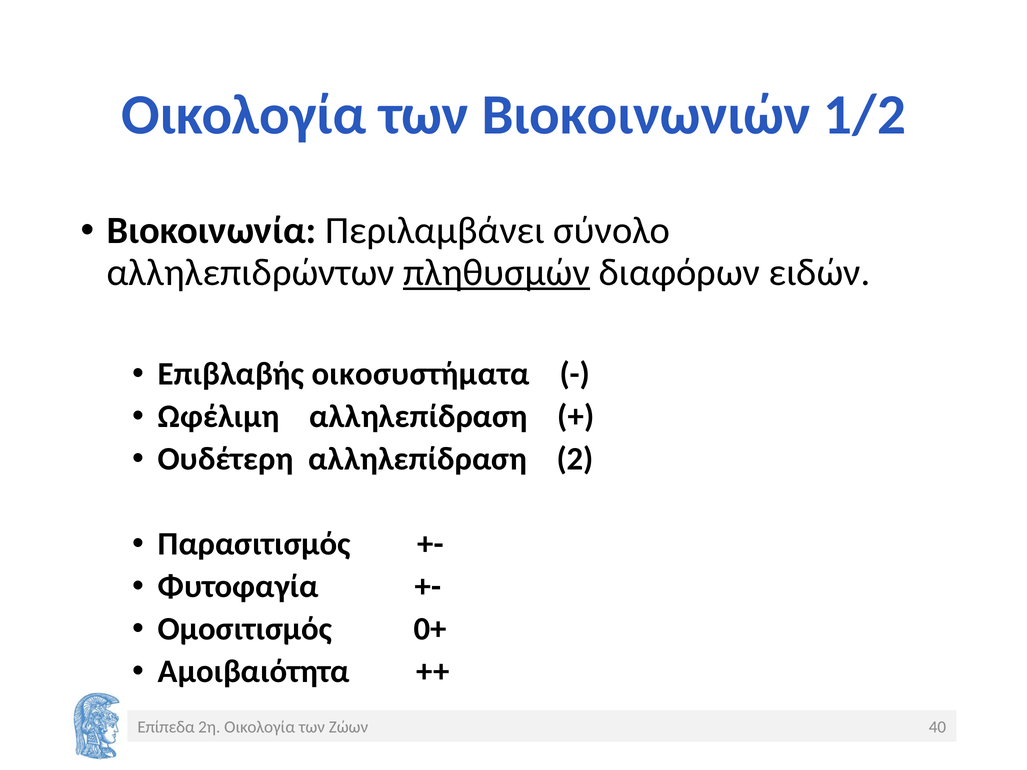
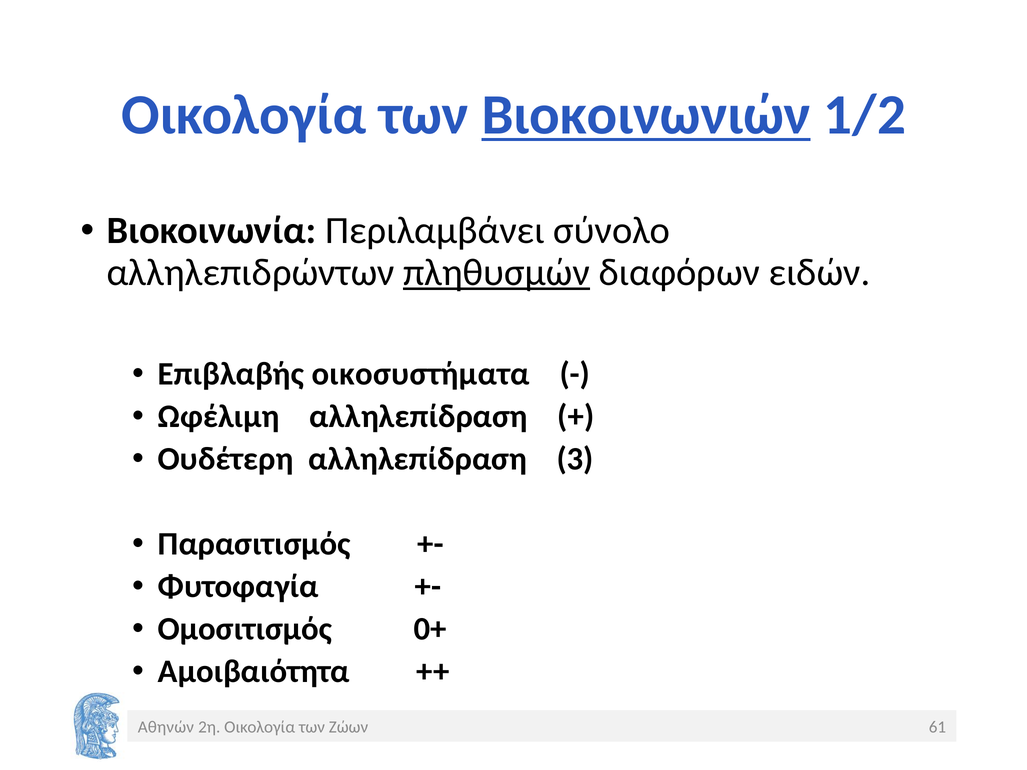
Βιοκοινωνιών underline: none -> present (646, 115)
2: 2 -> 3 (575, 459)
Επίπεδα: Επίπεδα -> Αθηνών (166, 727)
40: 40 -> 61 (937, 727)
